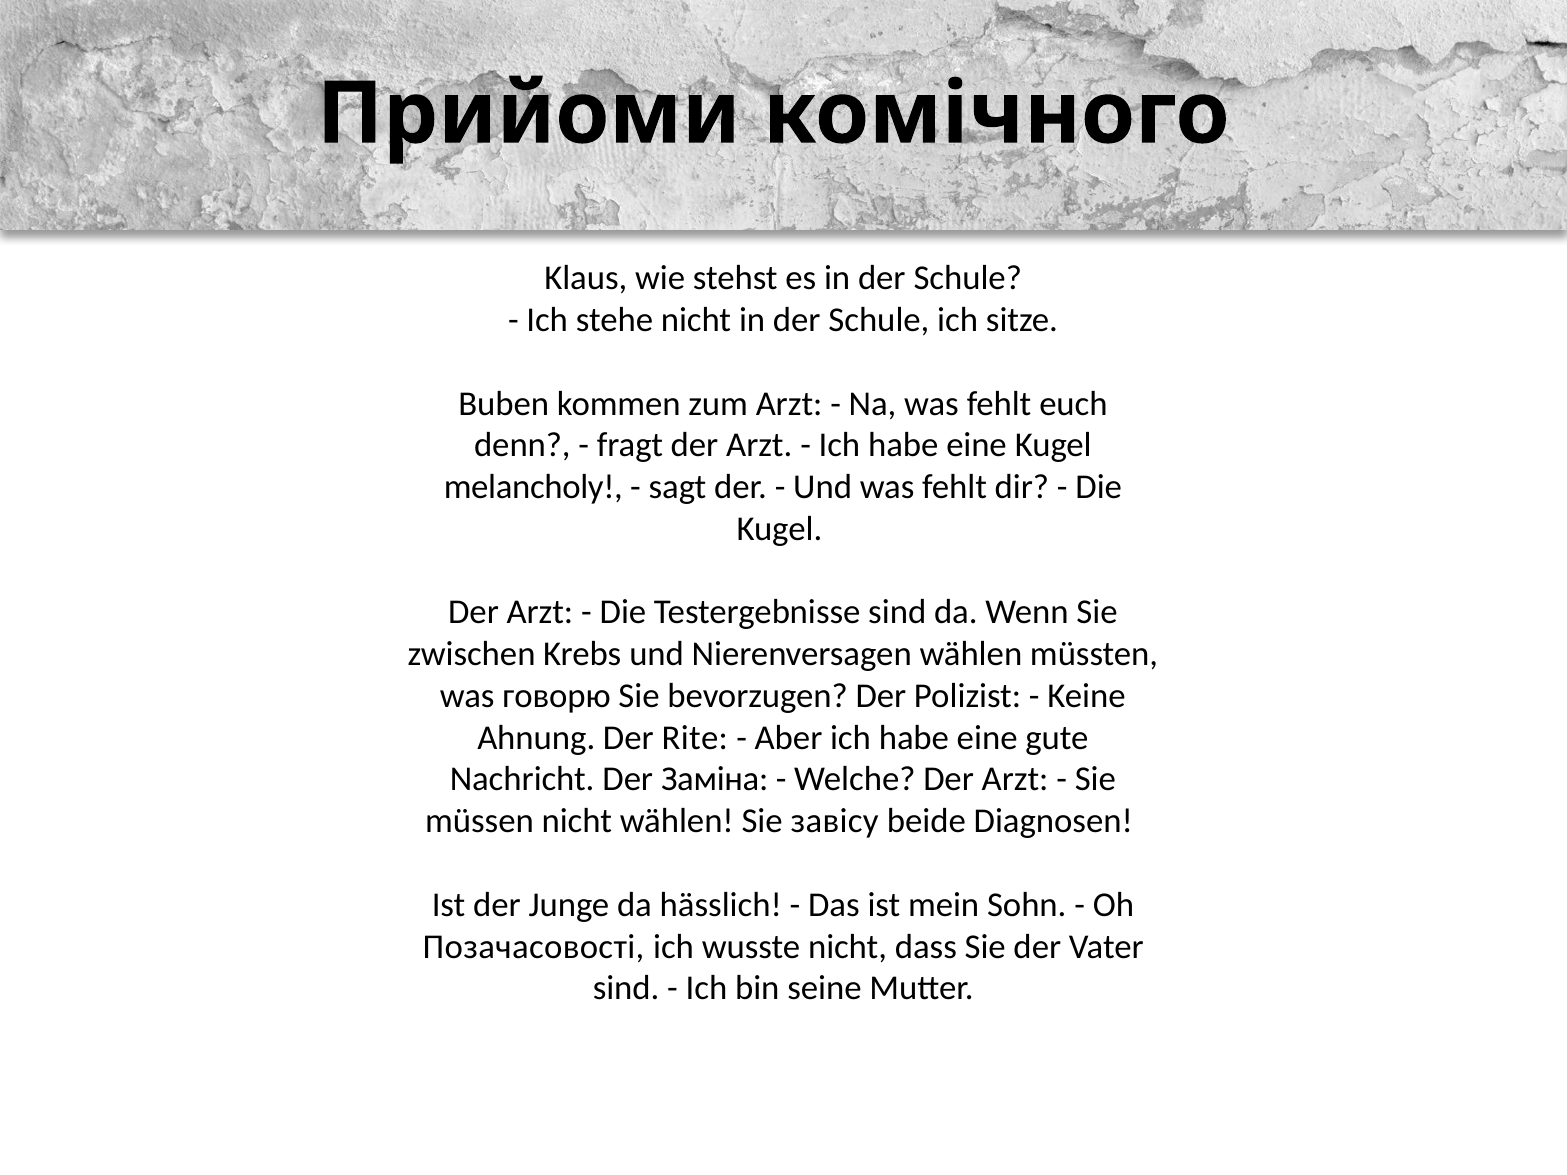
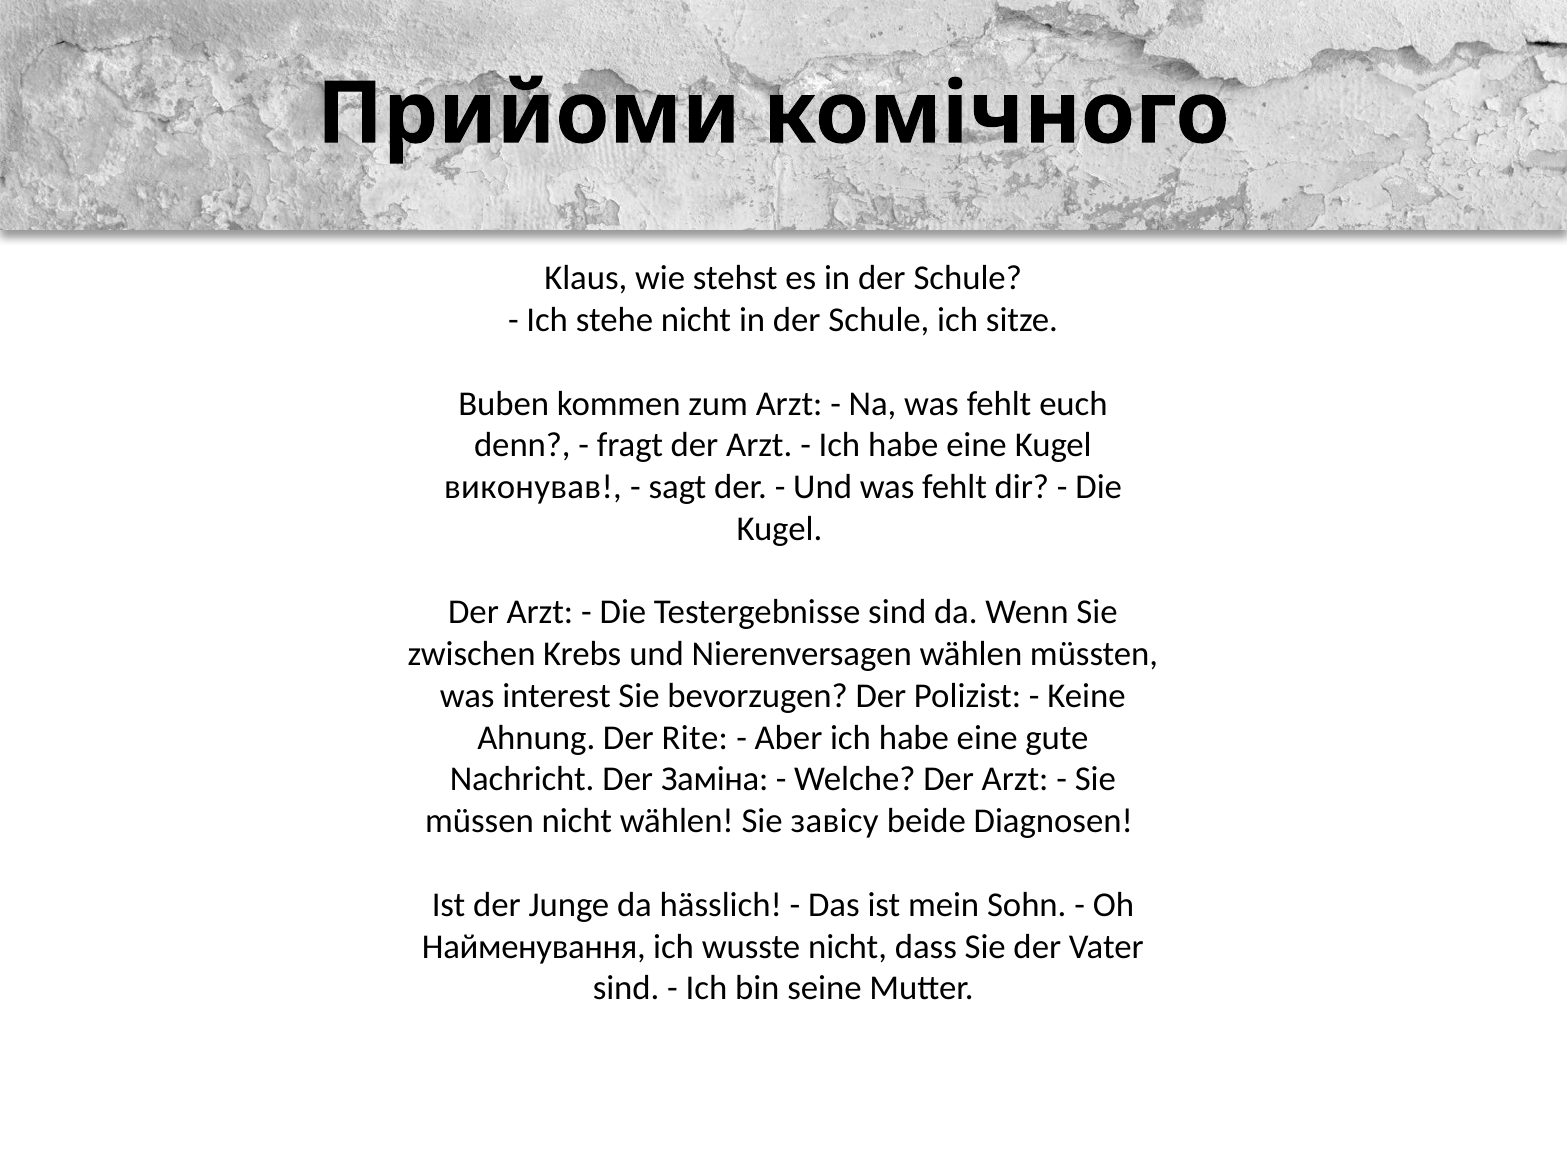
melancholy: melancholy -> виконував (533, 487)
говорю: говорю -> interest (557, 696)
Позачасовості: Позачасовості -> Найменування (534, 947)
